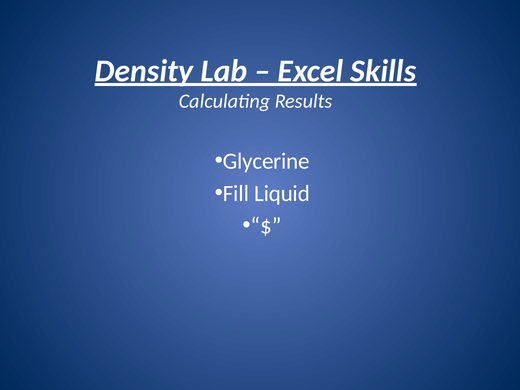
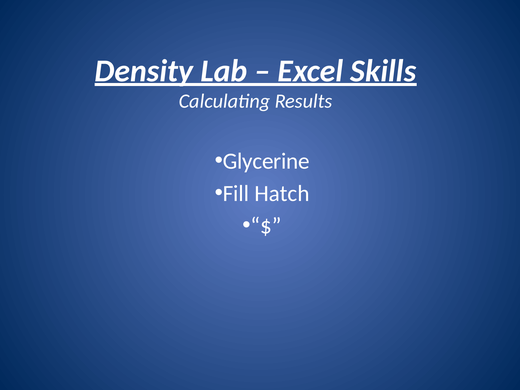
Liquid: Liquid -> Hatch (282, 193)
